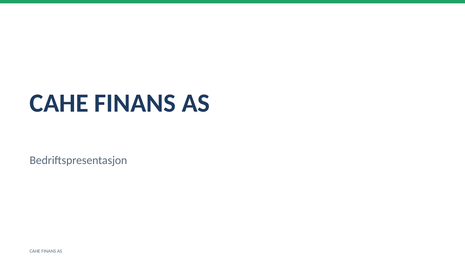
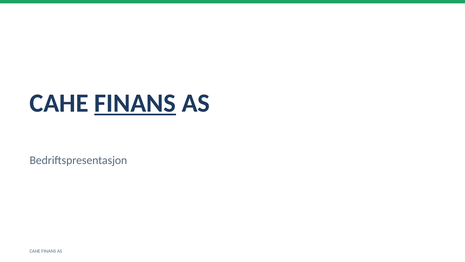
FINANS underline: none -> present (135, 103)
